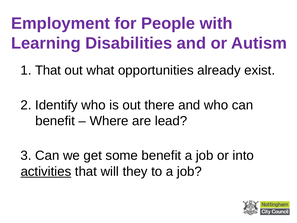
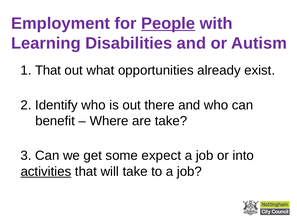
People underline: none -> present (168, 23)
are lead: lead -> take (171, 121)
some benefit: benefit -> expect (161, 155)
will they: they -> take (135, 171)
